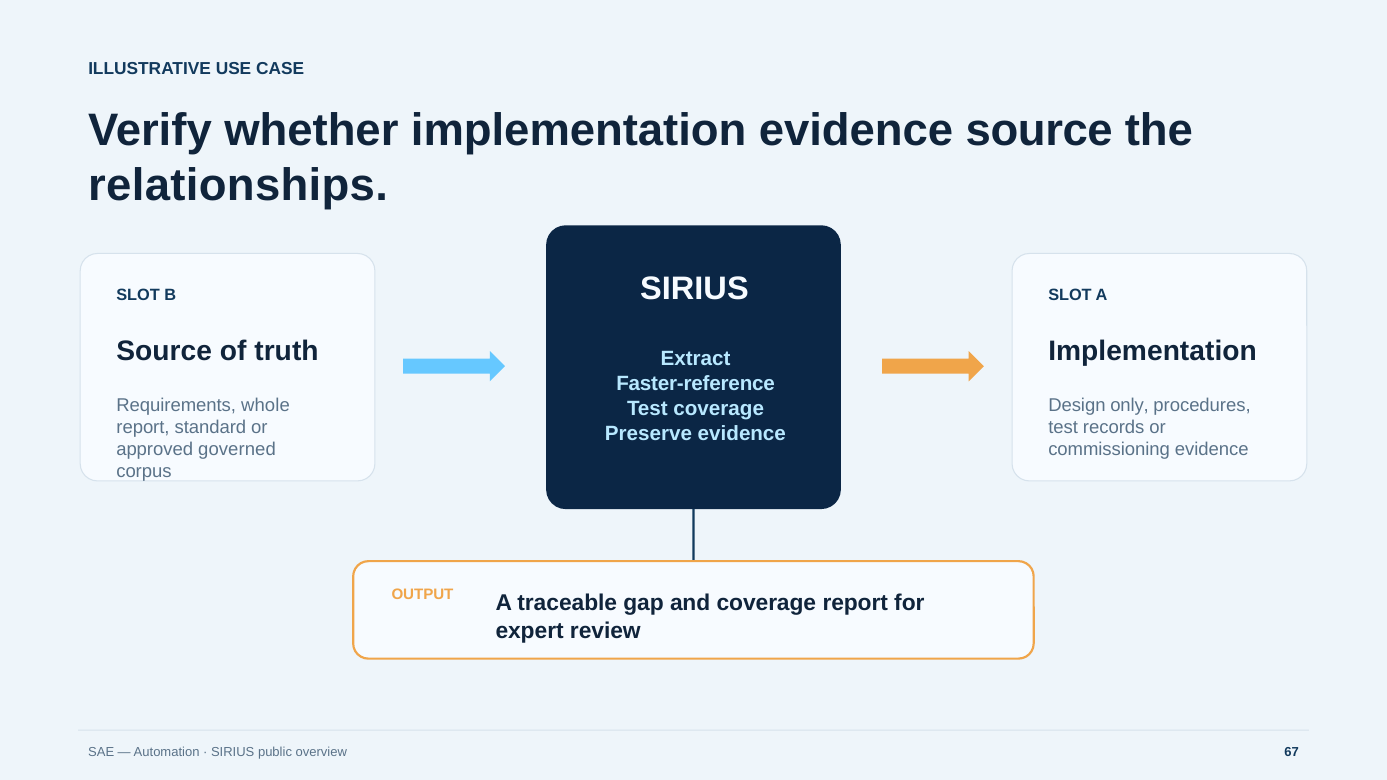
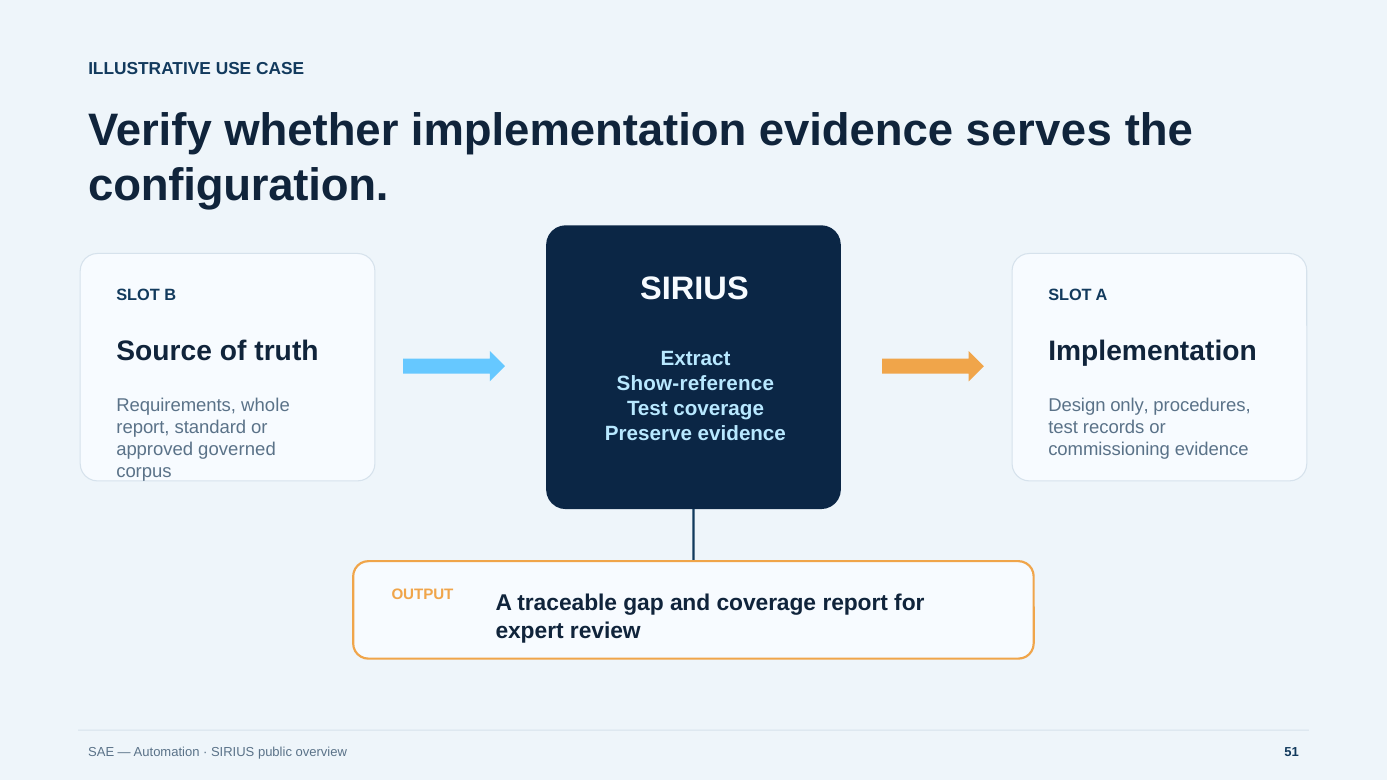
evidence source: source -> serves (1039, 131)
relationships: relationships -> configuration (238, 186)
Faster-reference: Faster-reference -> Show-reference (695, 384)
67: 67 -> 51 (1292, 753)
